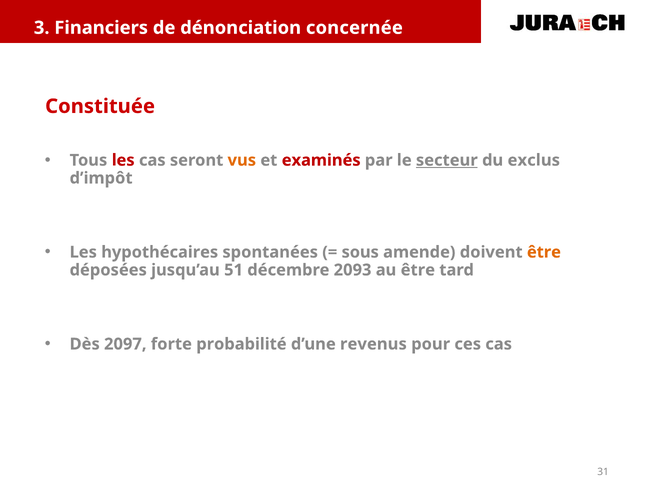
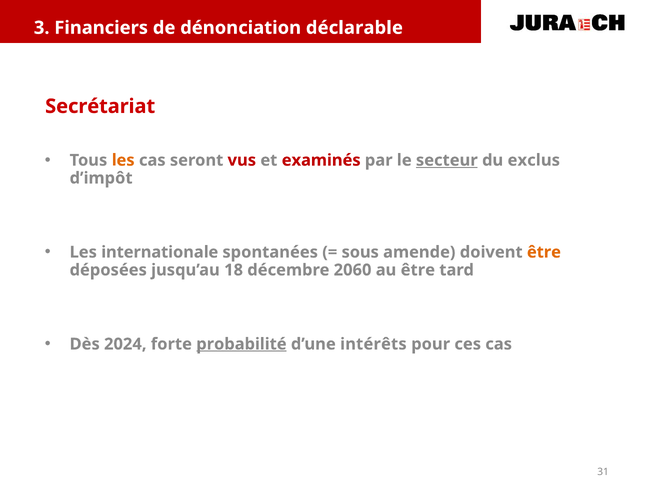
concernée: concernée -> déclarable (354, 28)
Constituée: Constituée -> Secrétariat (100, 106)
les colour: red -> orange (123, 160)
vus colour: orange -> red (242, 160)
hypothécaires: hypothécaires -> internationale (160, 253)
51: 51 -> 18 (234, 270)
2093: 2093 -> 2060 (353, 270)
2097: 2097 -> 2024 (125, 345)
probabilité underline: none -> present (241, 345)
revenus: revenus -> intérêts (373, 345)
